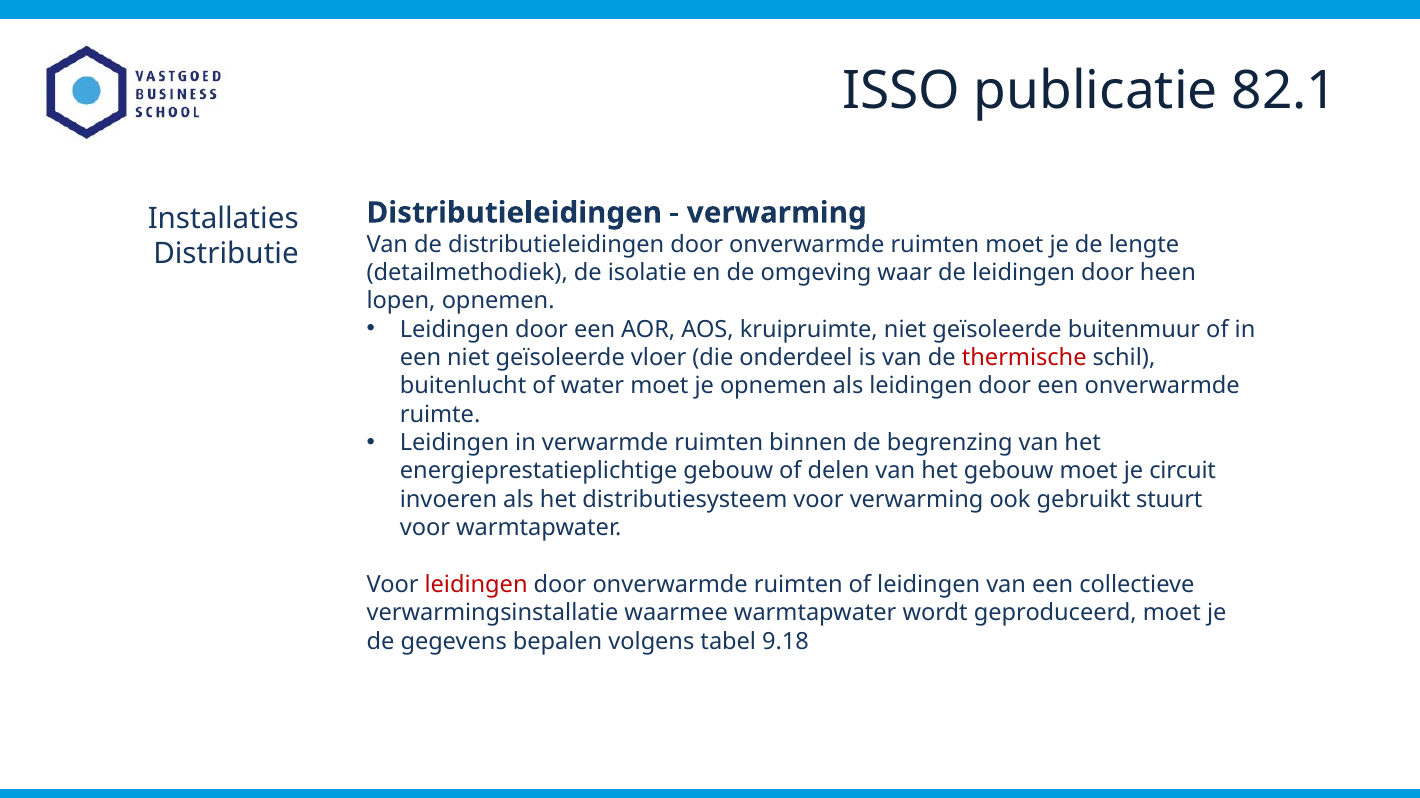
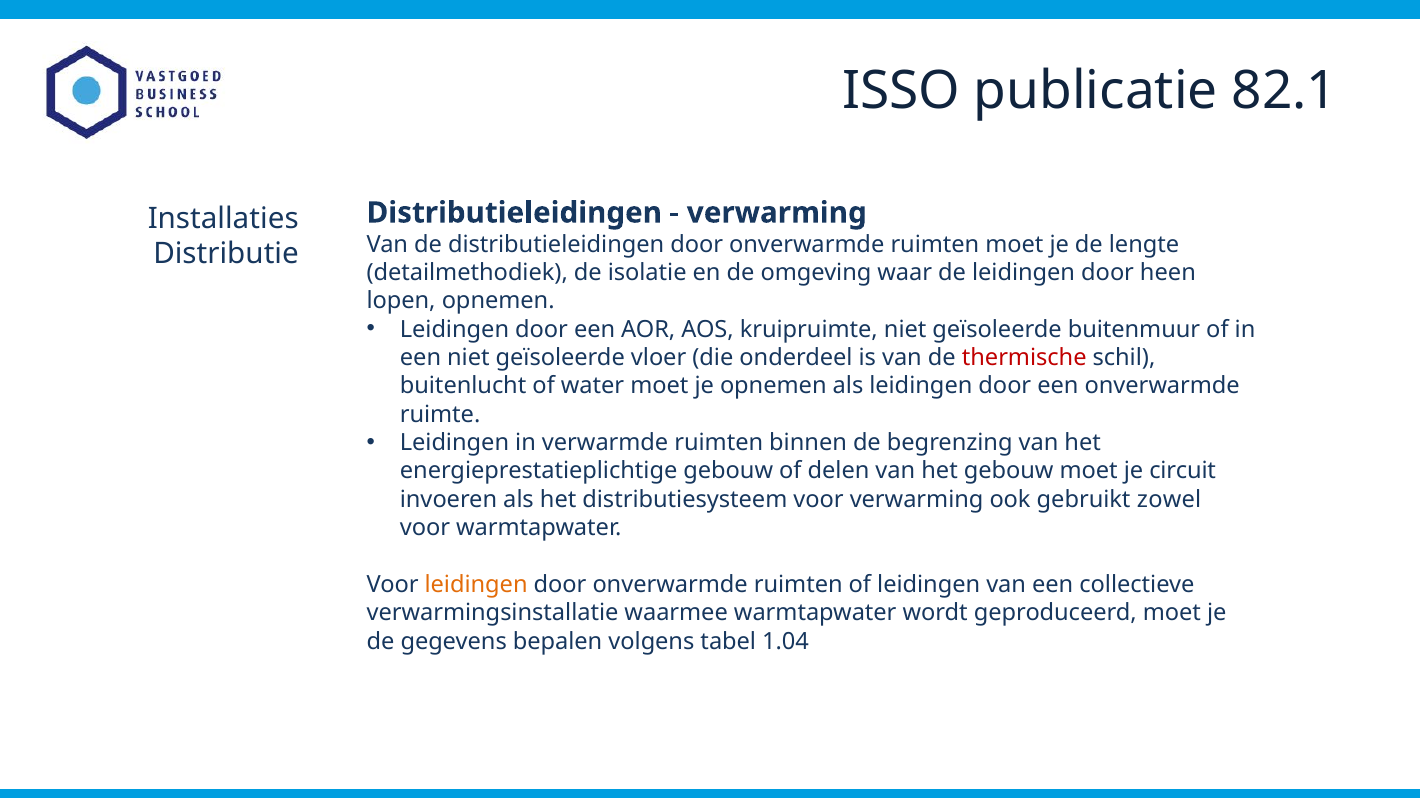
stuurt: stuurt -> zowel (1169, 500)
leidingen colour: red -> orange (476, 585)
9.18: 9.18 -> 1.04 (786, 642)
